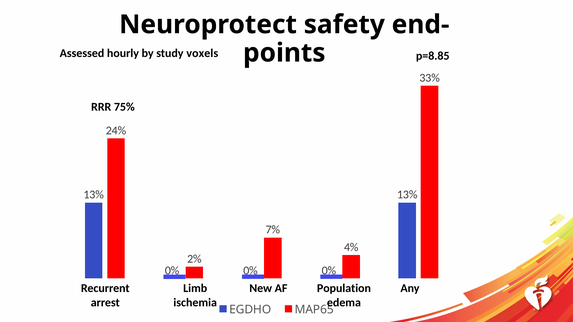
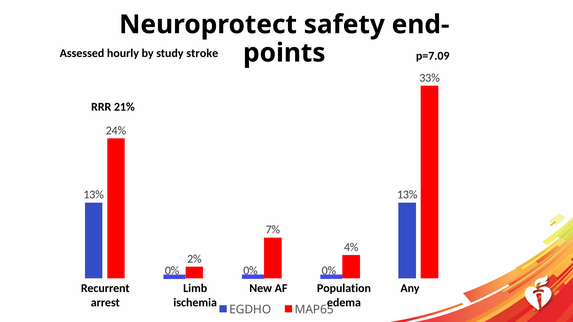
voxels: voxels -> stroke (202, 53)
p=8.85: p=8.85 -> p=7.09 (433, 56)
75%: 75% -> 21% (124, 107)
